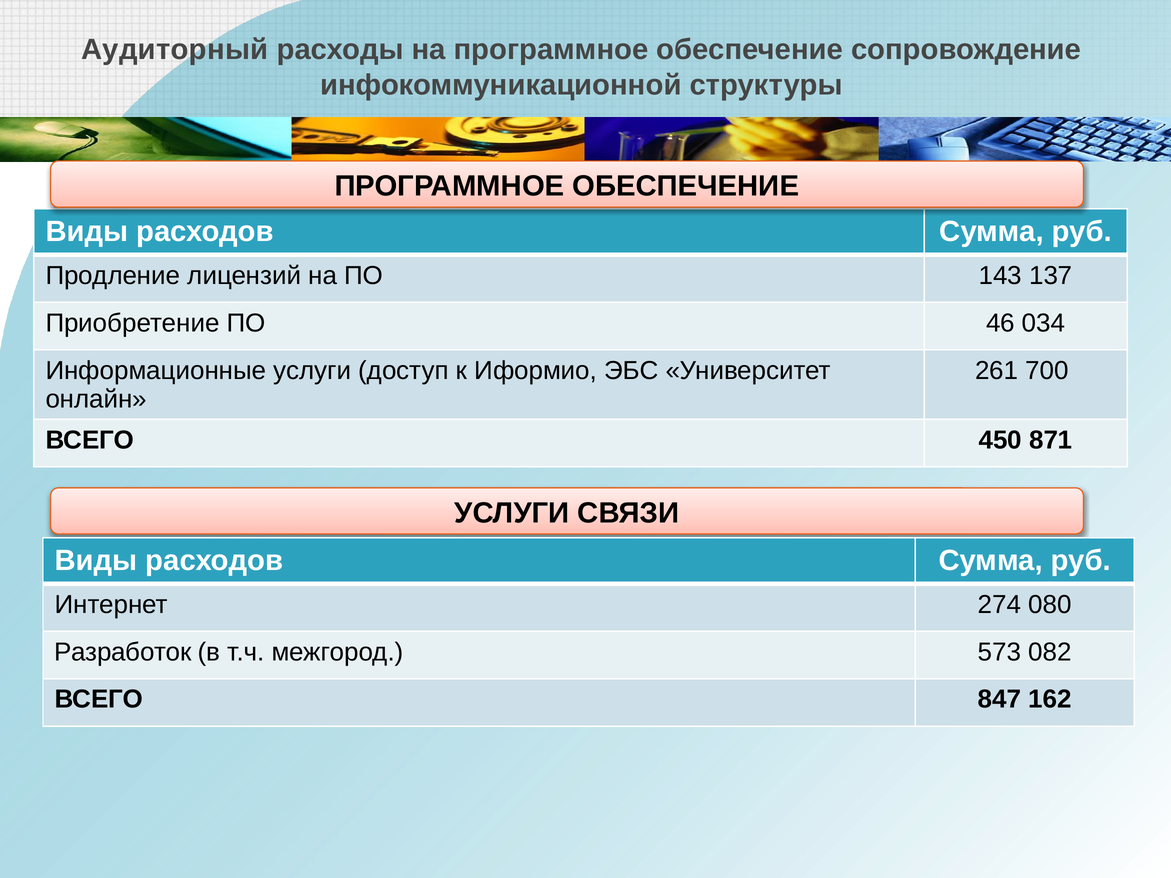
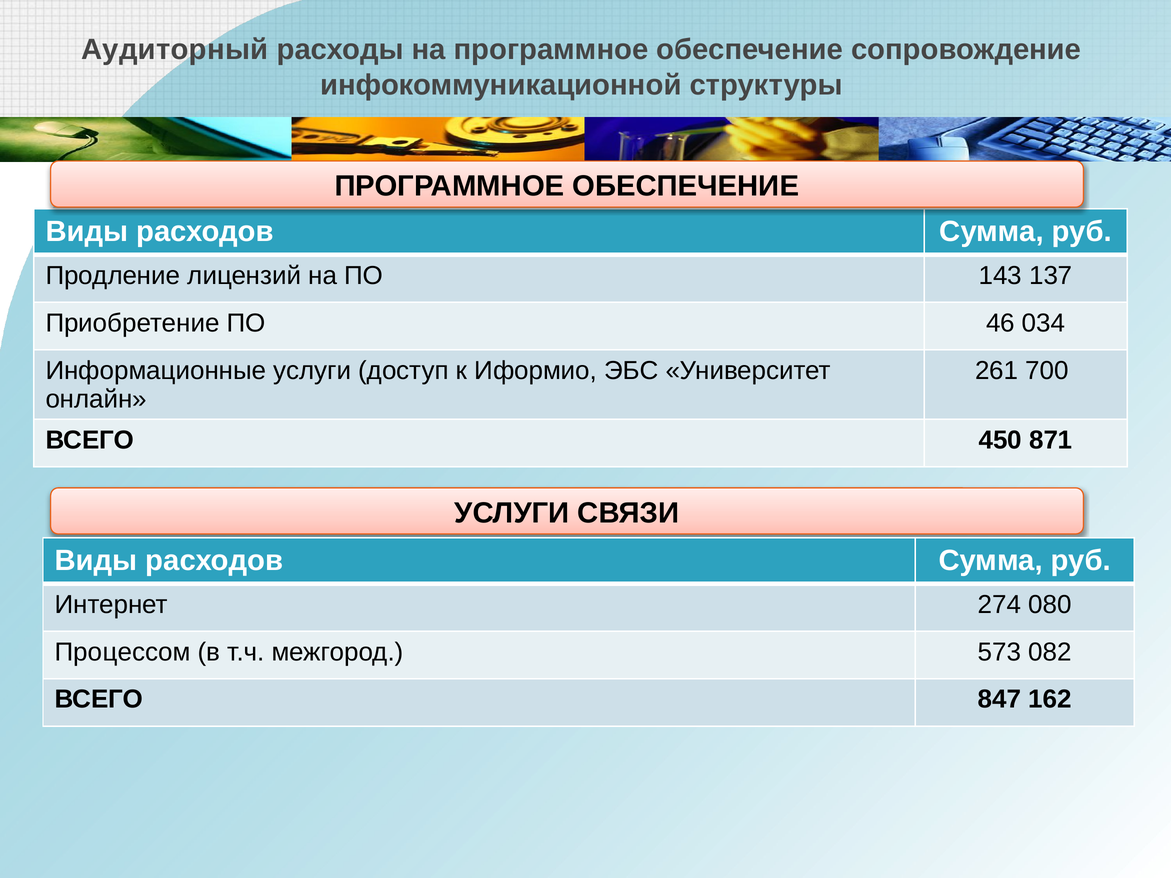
Разработок: Разработок -> Процессом (123, 652)
